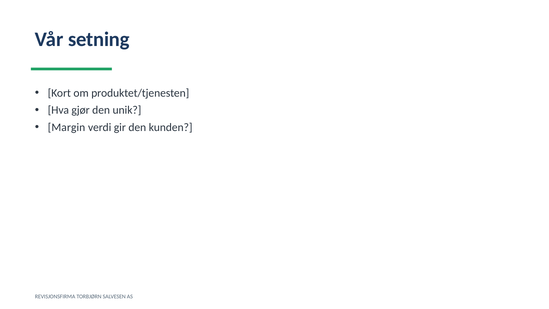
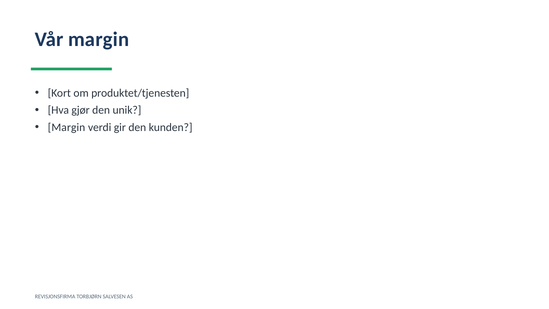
Vår setning: setning -> margin (99, 39)
